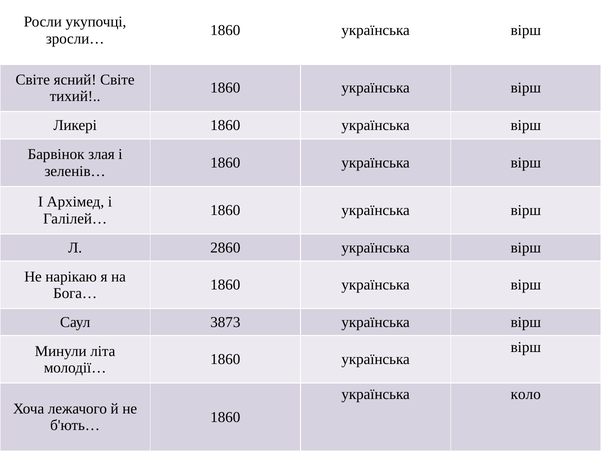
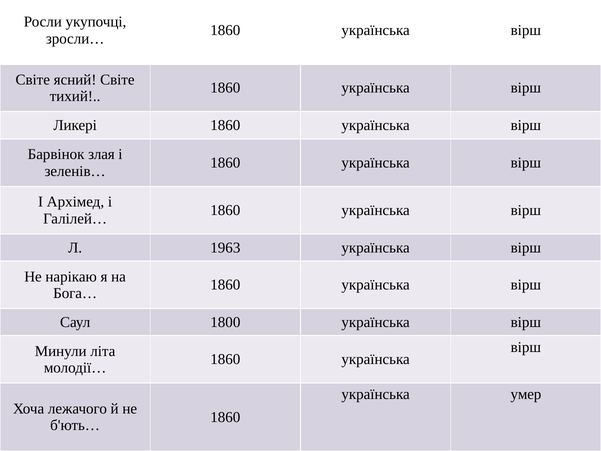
2860: 2860 -> 1963 (225, 247)
3873: 3873 -> 1800 (225, 322)
коло: коло -> умер (526, 394)
